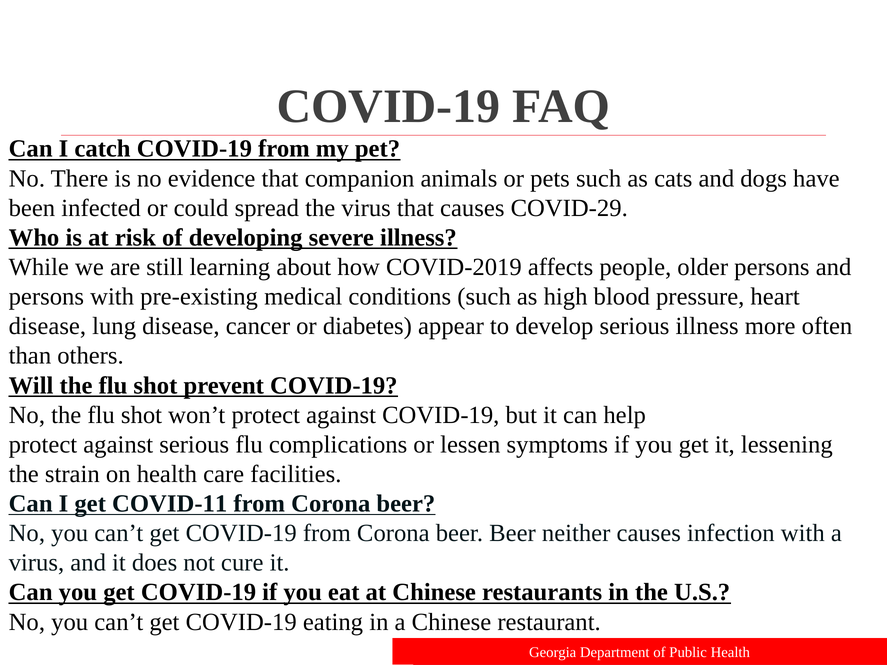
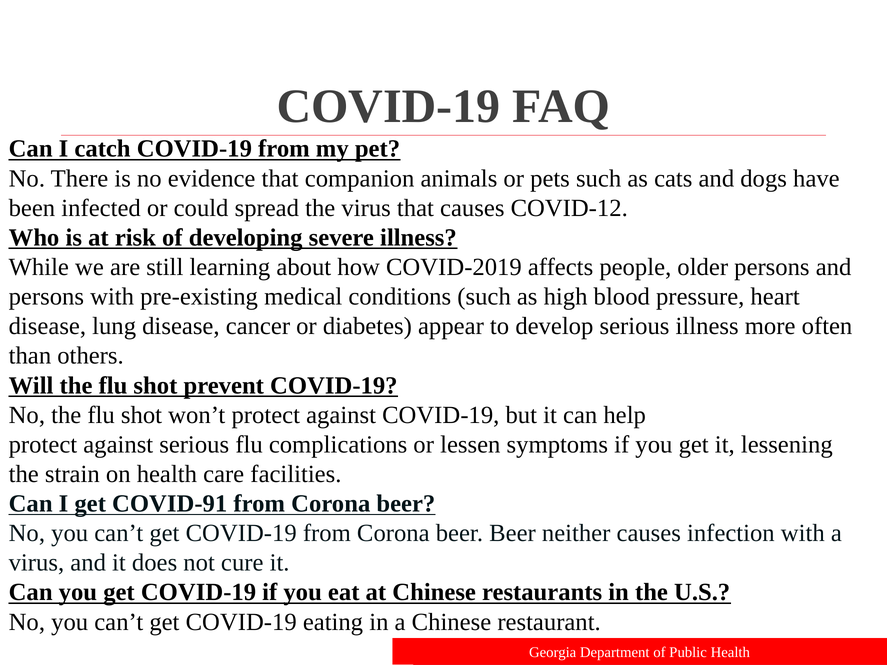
COVID-29: COVID-29 -> COVID-12 (569, 208)
COVID-11: COVID-11 -> COVID-91 (170, 504)
